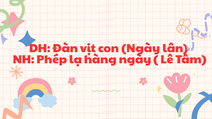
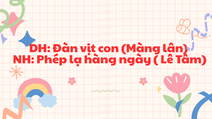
con Ngày: Ngày -> Màng (141, 48)
